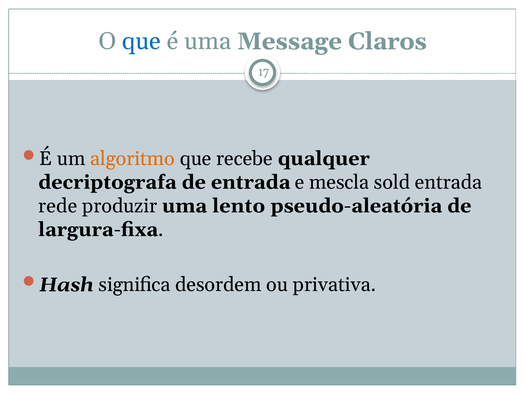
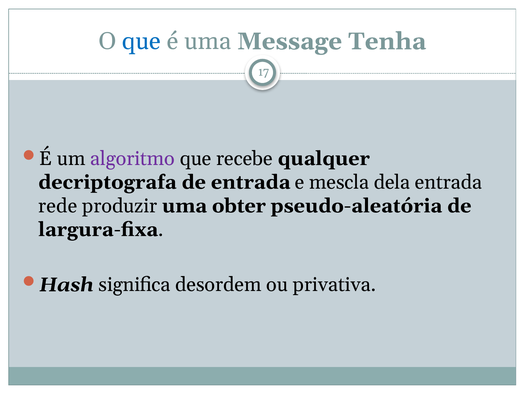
Claros: Claros -> Tenha (387, 41)
algoritmo colour: orange -> purple (133, 158)
sold: sold -> dela (392, 182)
lento: lento -> obter (239, 206)
